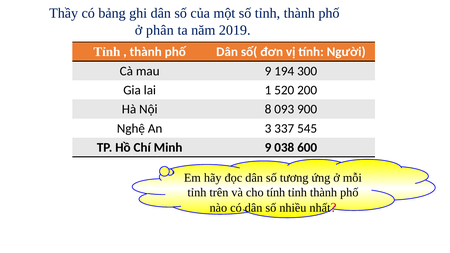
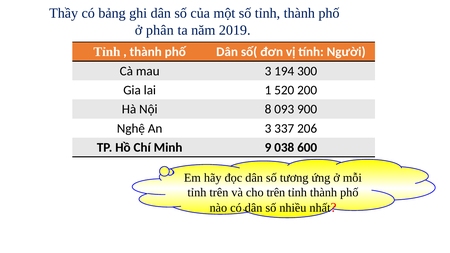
mau 9: 9 -> 3 (268, 71)
545: 545 -> 206 (307, 129)
cho tính: tính -> trên (276, 192)
